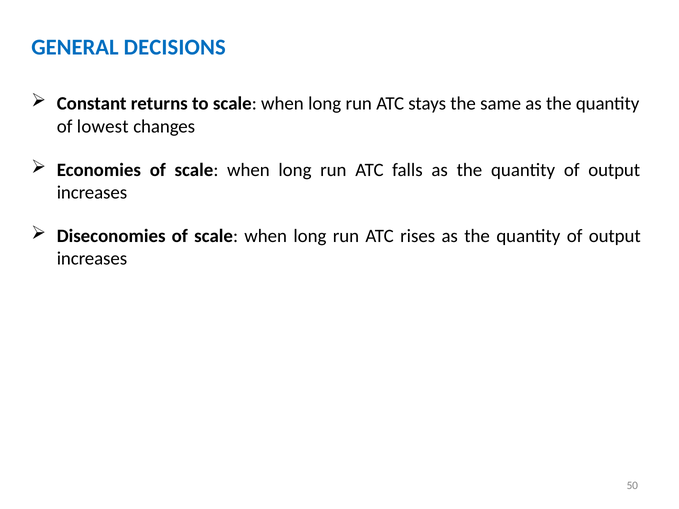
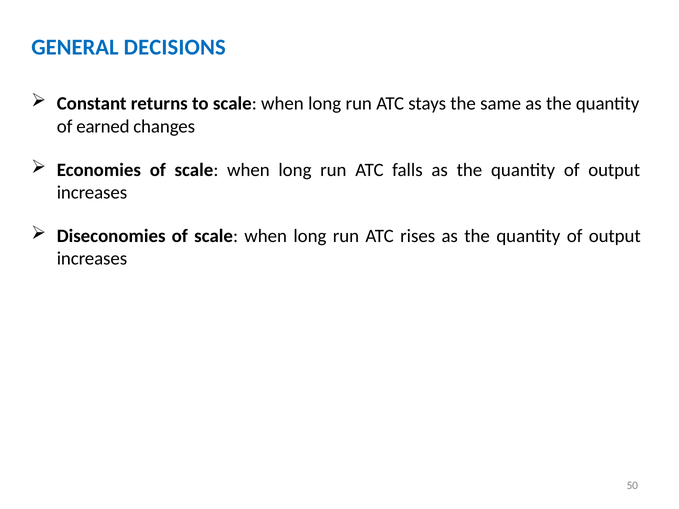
lowest: lowest -> earned (103, 126)
